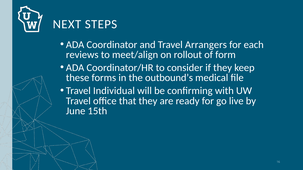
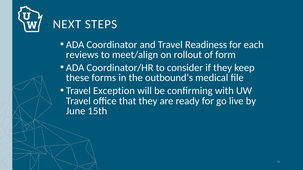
Arrangers: Arrangers -> Readiness (206, 45)
Individual: Individual -> Exception (114, 91)
